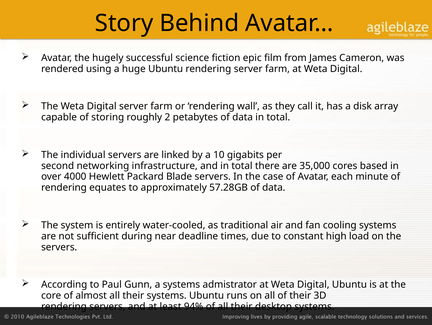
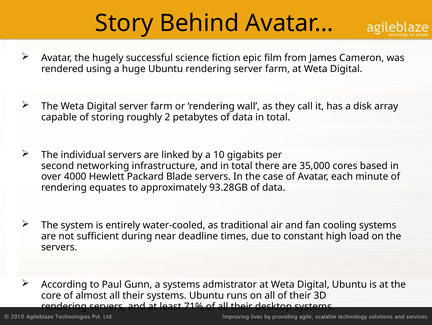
57.28GB: 57.28GB -> 93.28GB (229, 187)
94%: 94% -> 71% (194, 306)
